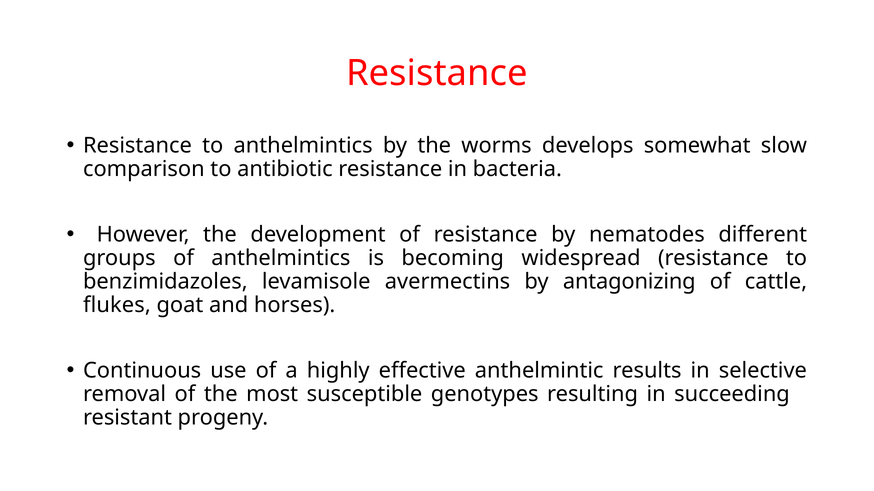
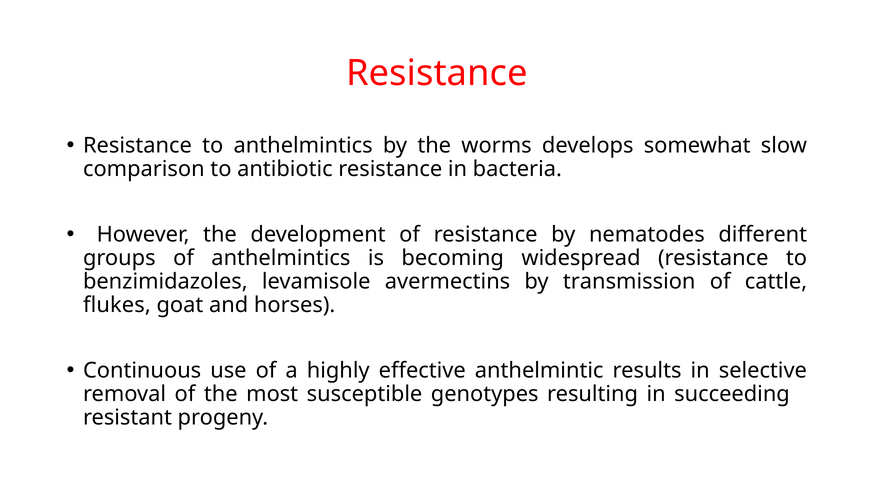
antagonizing: antagonizing -> transmission (629, 282)
